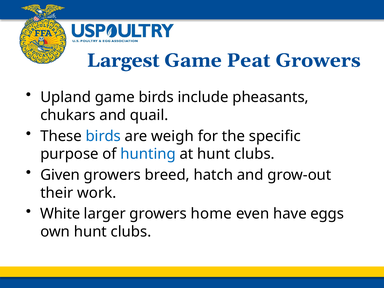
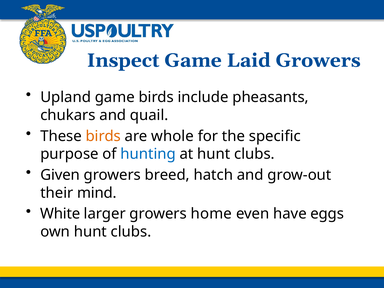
Largest: Largest -> Inspect (123, 60)
Peat: Peat -> Laid (249, 60)
birds colour: blue -> orange (103, 136)
weigh: weigh -> whole (173, 136)
work: work -> mind (97, 193)
